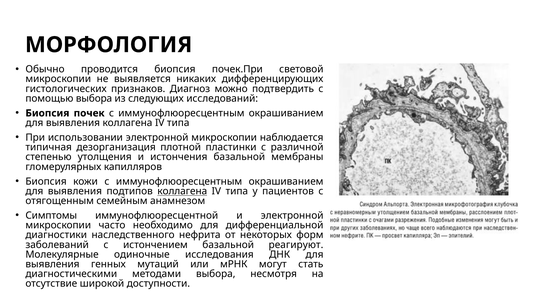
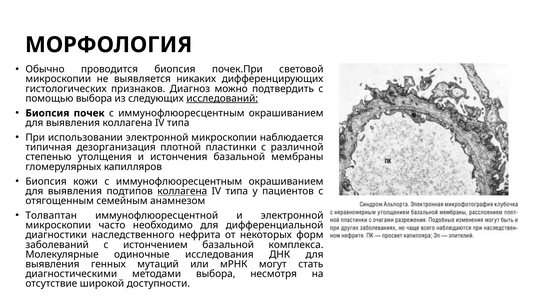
исследований underline: none -> present (222, 98)
Симптомы: Симптомы -> Толваптан (51, 215)
реагируют: реагируют -> комплекса (296, 245)
